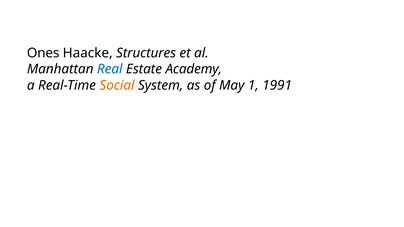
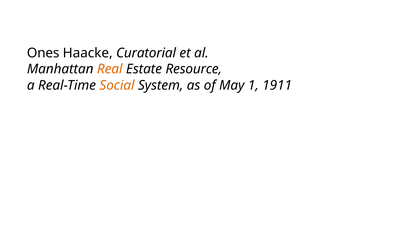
Structures: Structures -> Curatorial (146, 53)
Real colour: blue -> orange (110, 69)
Academy: Academy -> Resource (194, 69)
1991: 1991 -> 1911 (277, 85)
